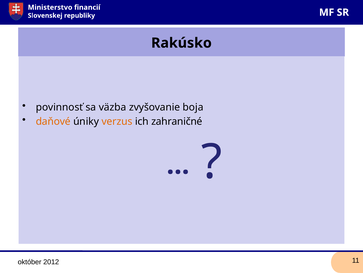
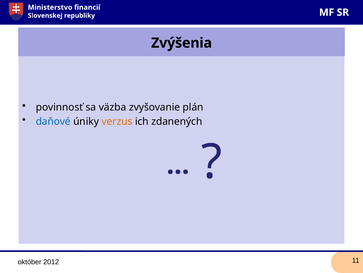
Rakúsko: Rakúsko -> Zvýšenia (182, 43)
boja: boja -> plán (193, 107)
daňové colour: orange -> blue (53, 121)
zahraničné: zahraničné -> zdanených (177, 121)
